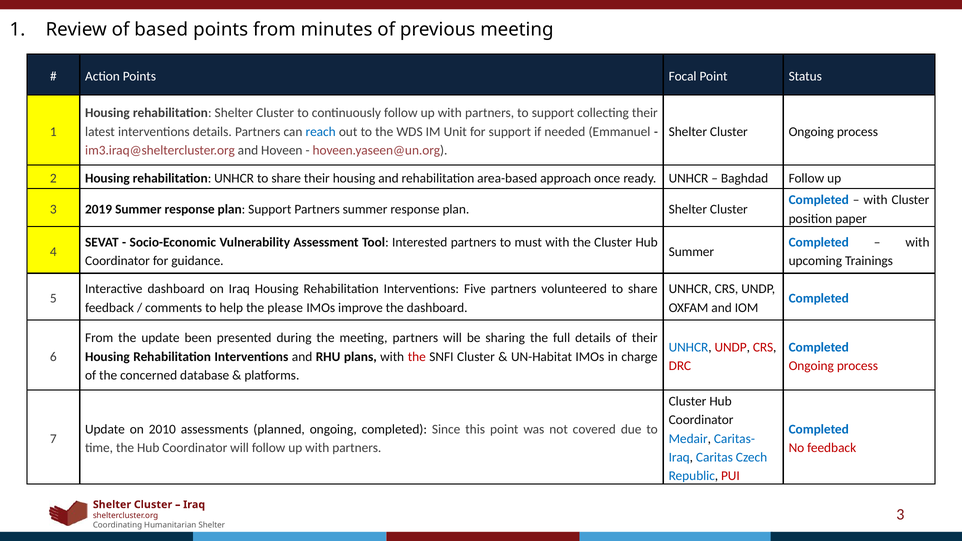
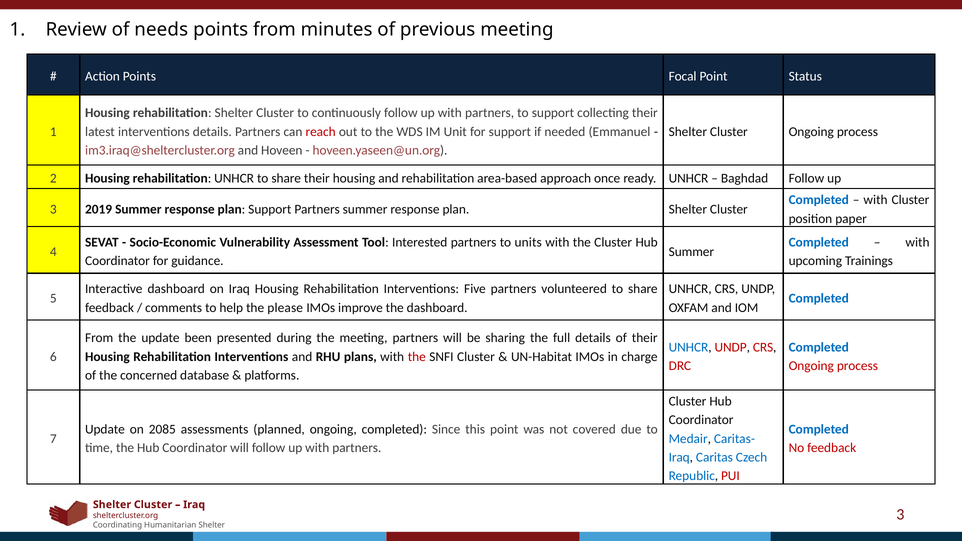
based: based -> needs (161, 29)
reach colour: blue -> red (321, 132)
must: must -> units (528, 242)
2010: 2010 -> 2085 (162, 430)
